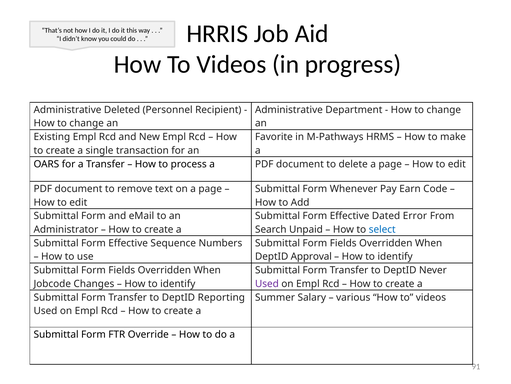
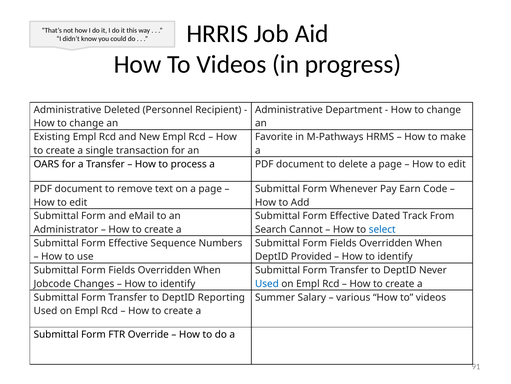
Error: Error -> Track (415, 216)
Unpaid: Unpaid -> Cannot (306, 229)
Approval: Approval -> Provided (311, 256)
Used colour: purple -> blue (267, 283)
